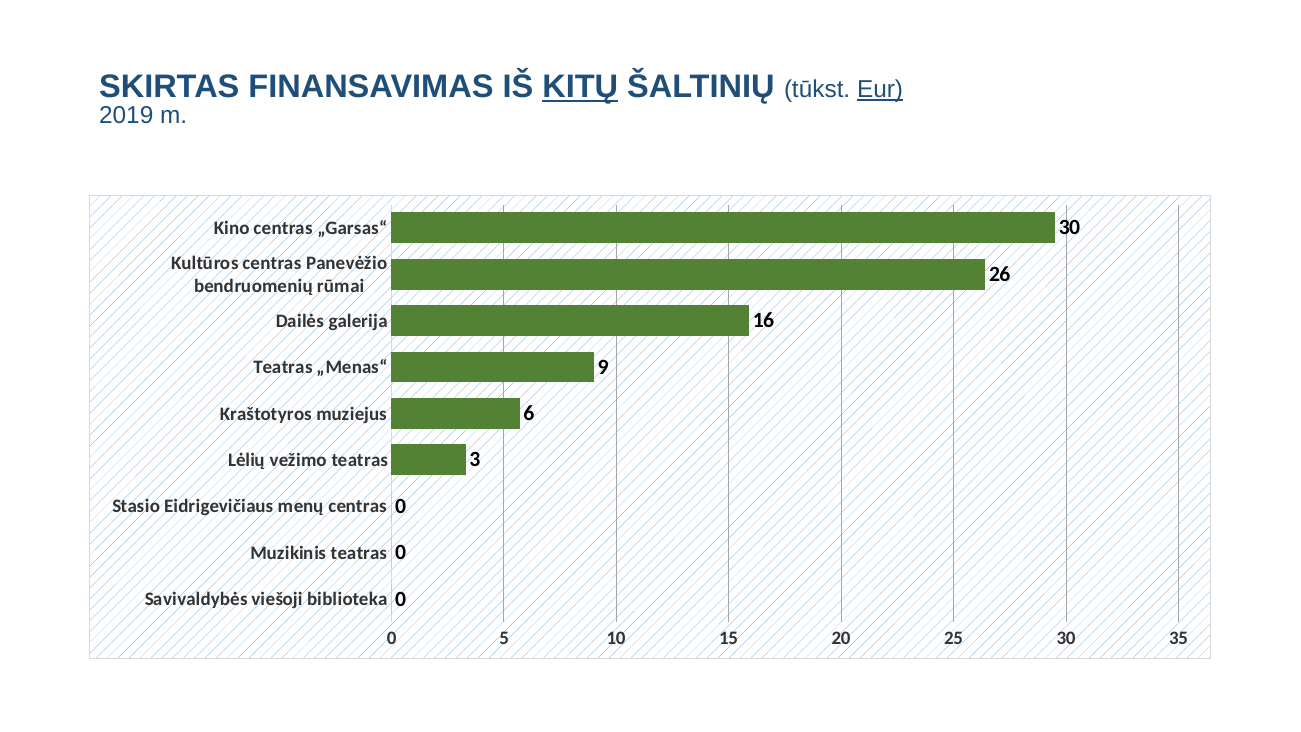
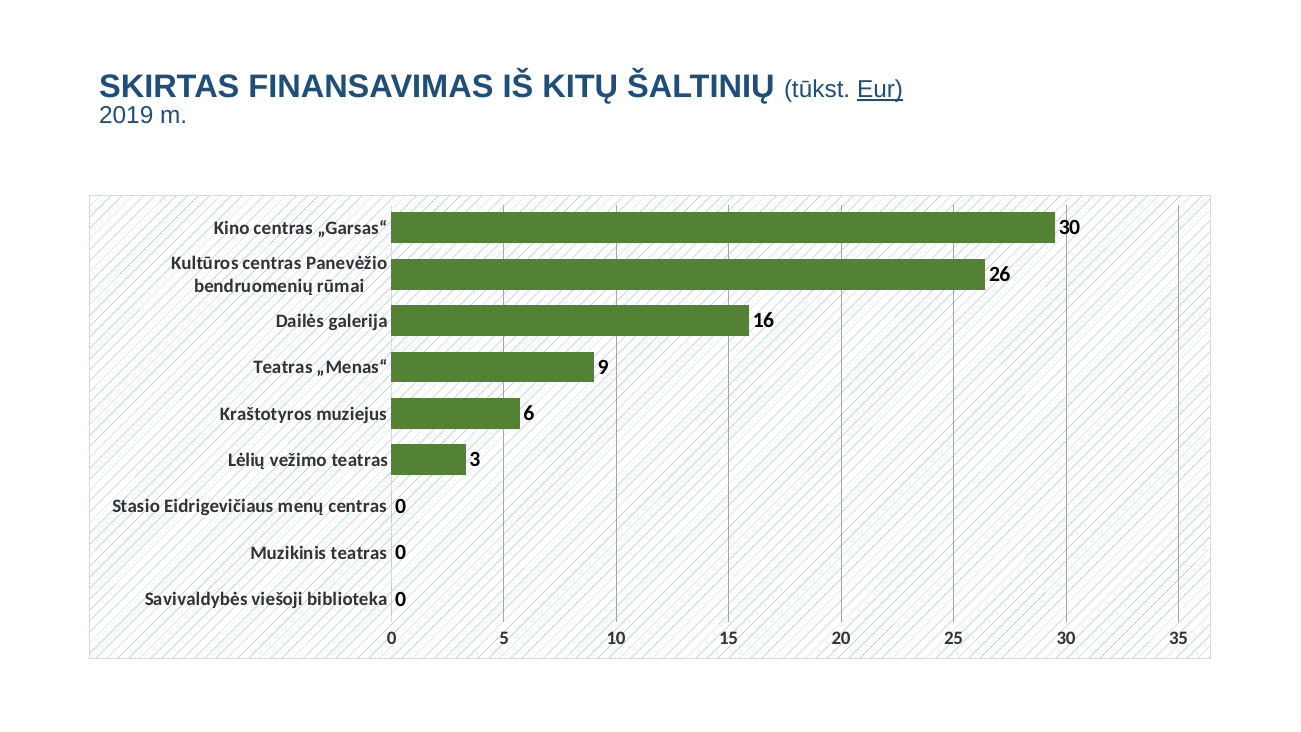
KITŲ underline: present -> none (580, 87)
